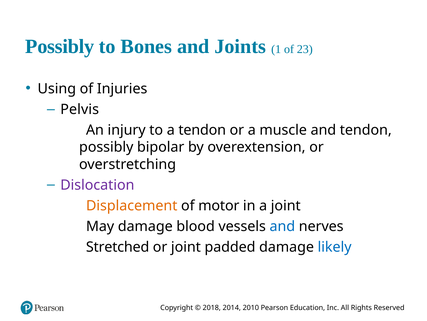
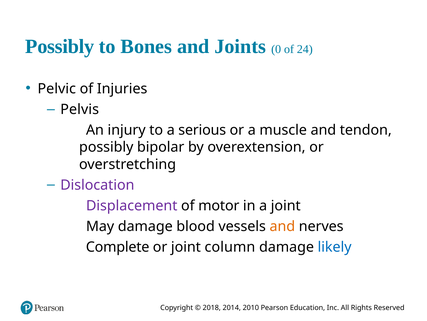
1: 1 -> 0 (276, 49)
23: 23 -> 24 (305, 49)
Using: Using -> Pelvic (57, 89)
a tendon: tendon -> serious (202, 130)
Displacement colour: orange -> purple (132, 205)
and colour: blue -> orange (282, 226)
Stretched: Stretched -> Complete (118, 247)
padded: padded -> column (230, 247)
